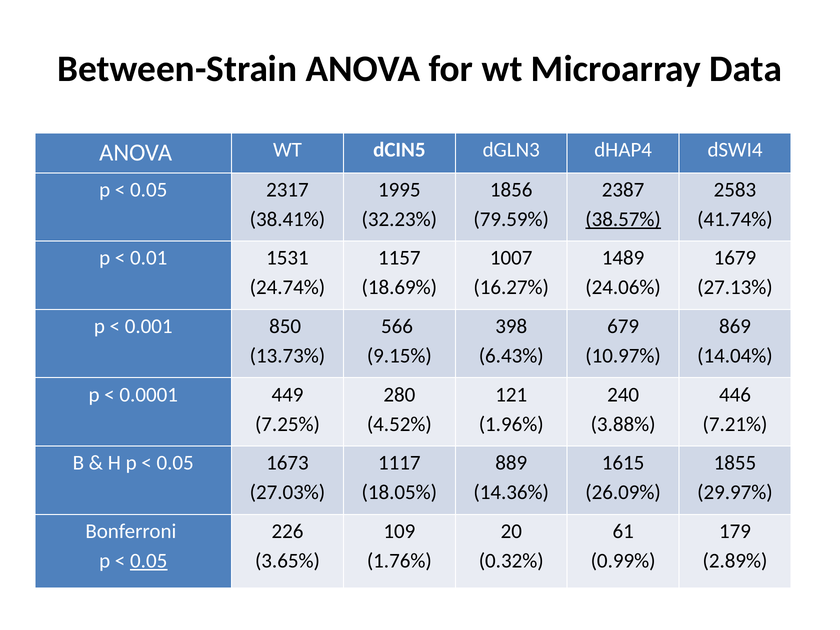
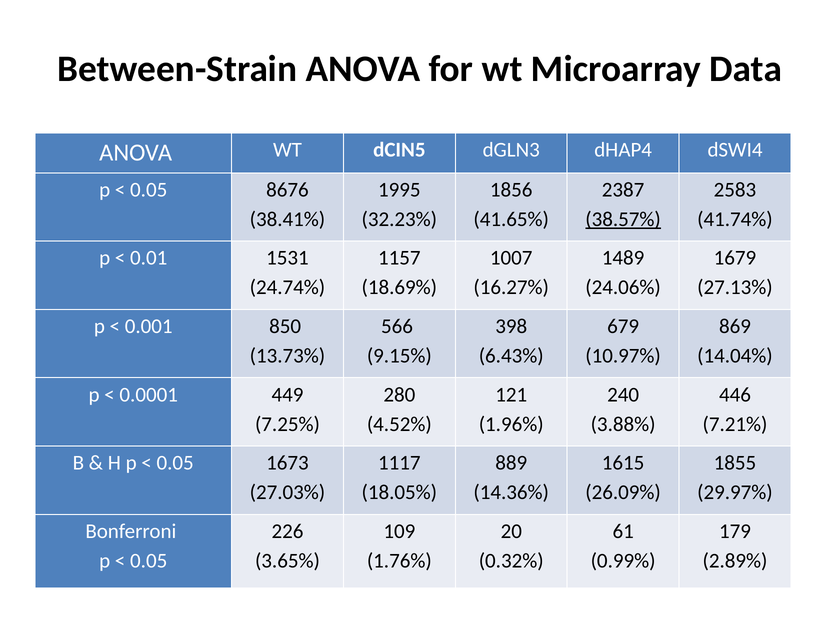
2317: 2317 -> 8676 (287, 190)
79.59%: 79.59% -> 41.65% (511, 219)
0.05 underline: present -> none (149, 561)
